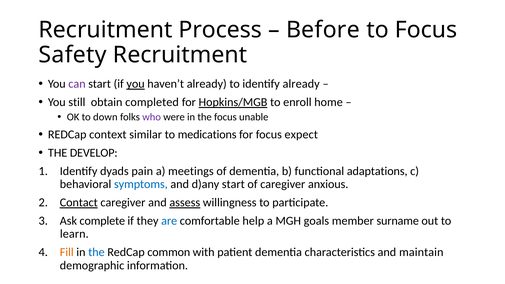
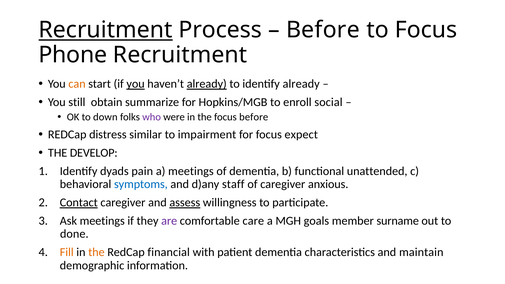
Recruitment underline: none -> present (106, 30)
Safety: Safety -> Phone (73, 55)
can colour: purple -> orange (77, 84)
already underline: none -> present (207, 84)
completed: completed -> summarize (152, 102)
Hopkins/MGB underline: present -> none (233, 102)
home: home -> social (328, 102)
focus unable: unable -> before (254, 117)
context: context -> distress (108, 135)
medications: medications -> impairment (207, 135)
adaptations: adaptations -> unattended (377, 171)
d)any start: start -> staff (233, 184)
Ask complete: complete -> meetings (102, 221)
are colour: blue -> purple (169, 221)
help: help -> care (253, 221)
learn: learn -> done (74, 234)
the colour: blue -> orange (96, 252)
common: common -> financial (169, 252)
